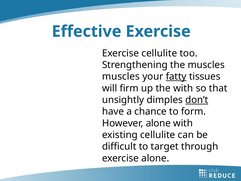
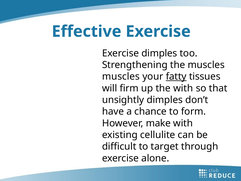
Exercise cellulite: cellulite -> dimples (159, 53)
don’t underline: present -> none (197, 100)
However alone: alone -> make (158, 123)
